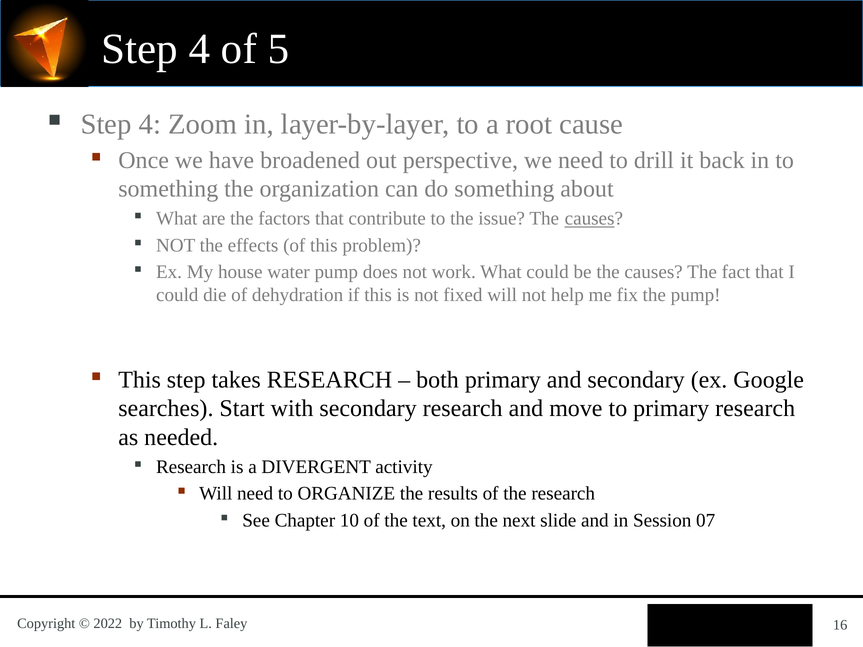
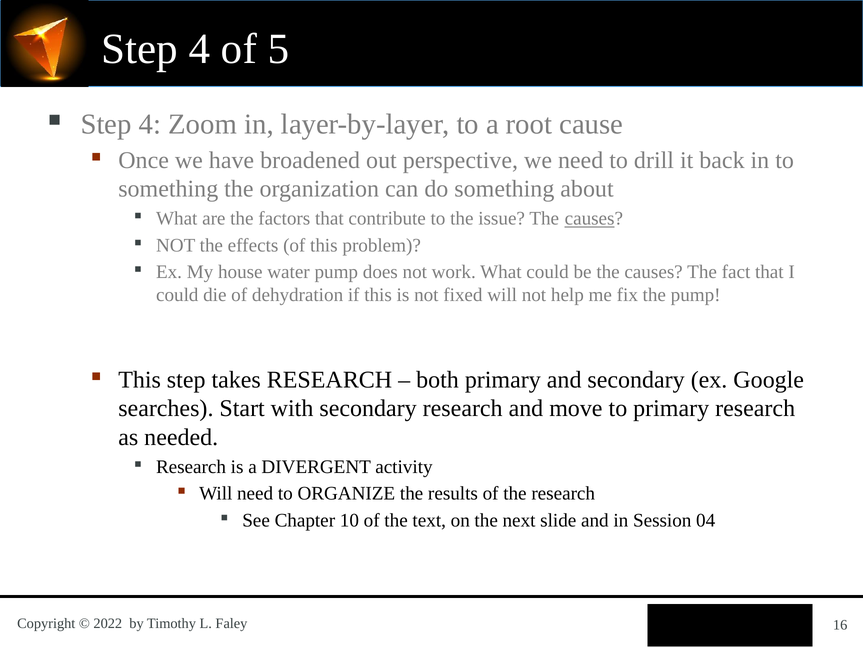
07: 07 -> 04 (706, 521)
